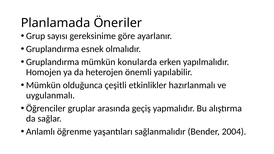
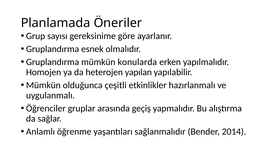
önemli: önemli -> yapılan (138, 72)
2004: 2004 -> 2014 (234, 132)
